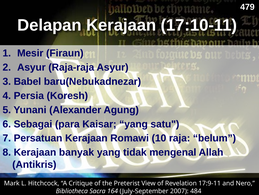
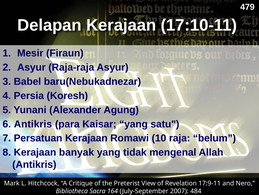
6 Sebagai: Sebagai -> Antikris (33, 124)
